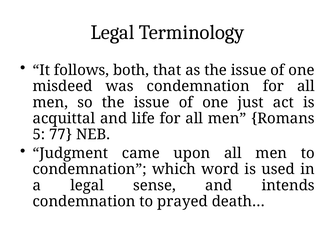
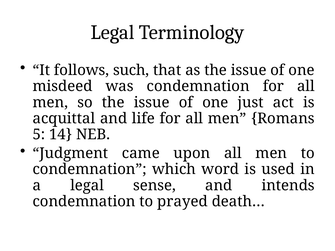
both: both -> such (131, 70)
77: 77 -> 14 (61, 135)
